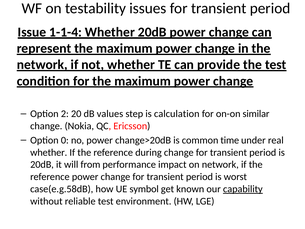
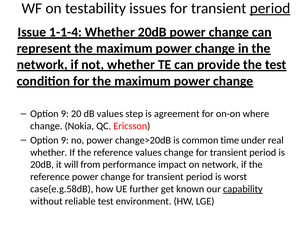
period underline: none -> present (270, 8)
2: 2 -> 9 (65, 114)
calculation: calculation -> agreement (177, 114)
similar: similar -> where (256, 114)
0: 0 -> 9 (65, 140)
reference during: during -> values (148, 152)
symbol: symbol -> further (144, 189)
